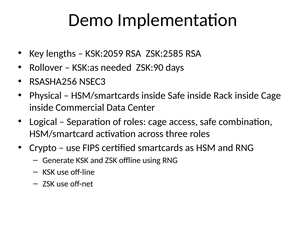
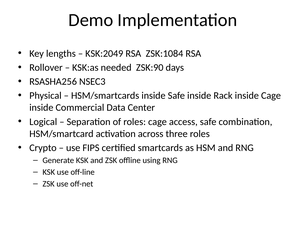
KSK:2059: KSK:2059 -> KSK:2049 (104, 53)
ZSK:2585: ZSK:2585 -> ZSK:1084 (164, 53)
